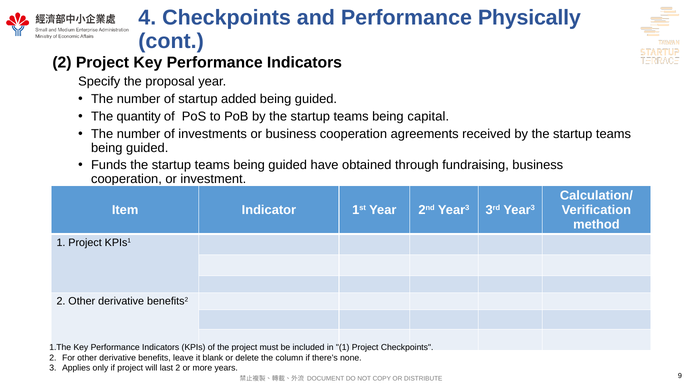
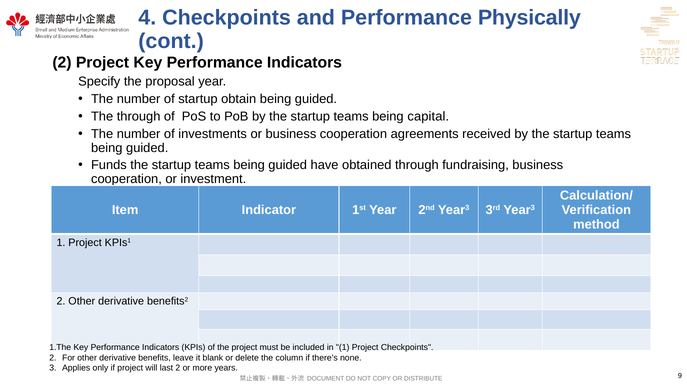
added: added -> obtain (239, 99)
The quantity: quantity -> through (139, 117)
